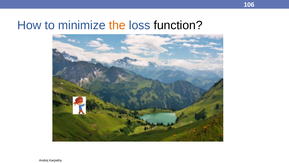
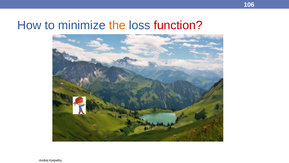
function colour: black -> red (178, 25)
